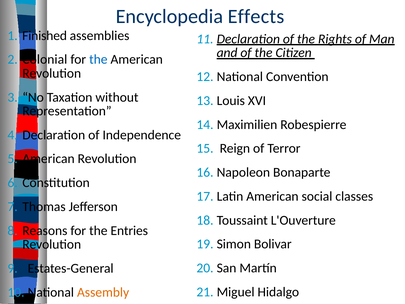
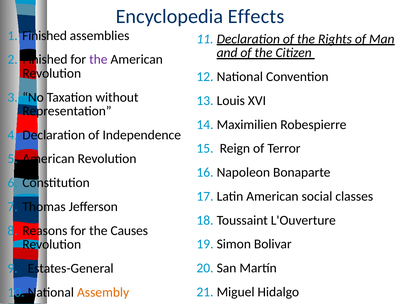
Colonial: Colonial -> Finished (45, 59)
the colour: blue -> purple (98, 59)
Entries: Entries -> Causes (129, 230)
